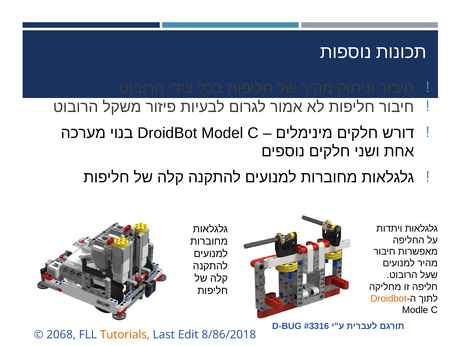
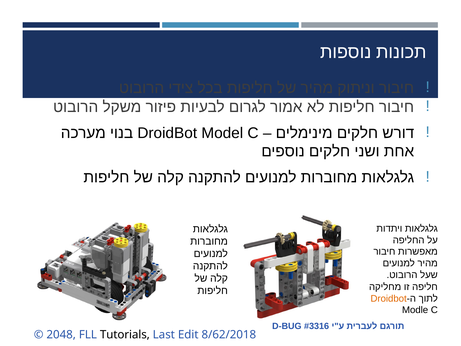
2068: 2068 -> 2048 (61, 334)
Tutorials colour: orange -> black (125, 334)
8/86/2018: 8/86/2018 -> 8/62/2018 (229, 334)
